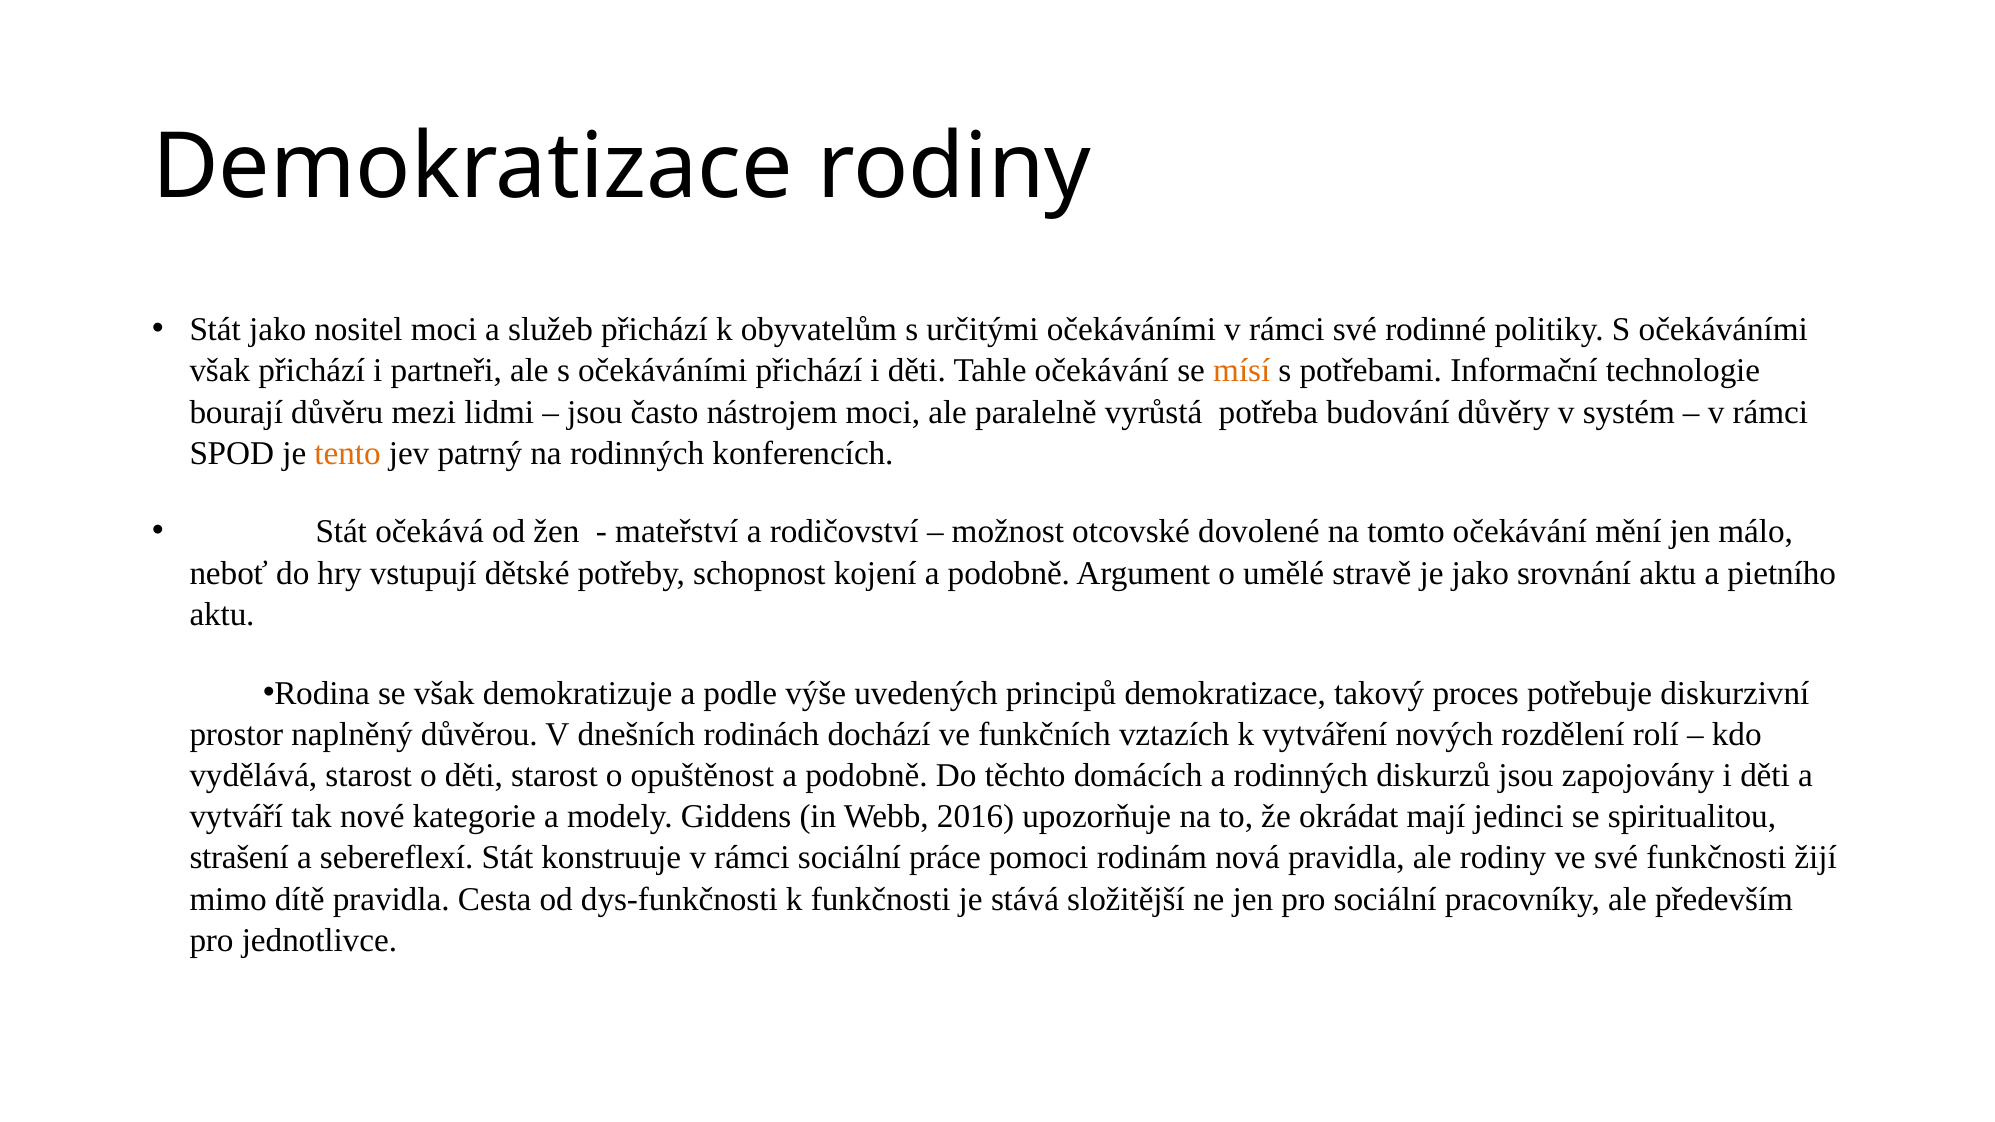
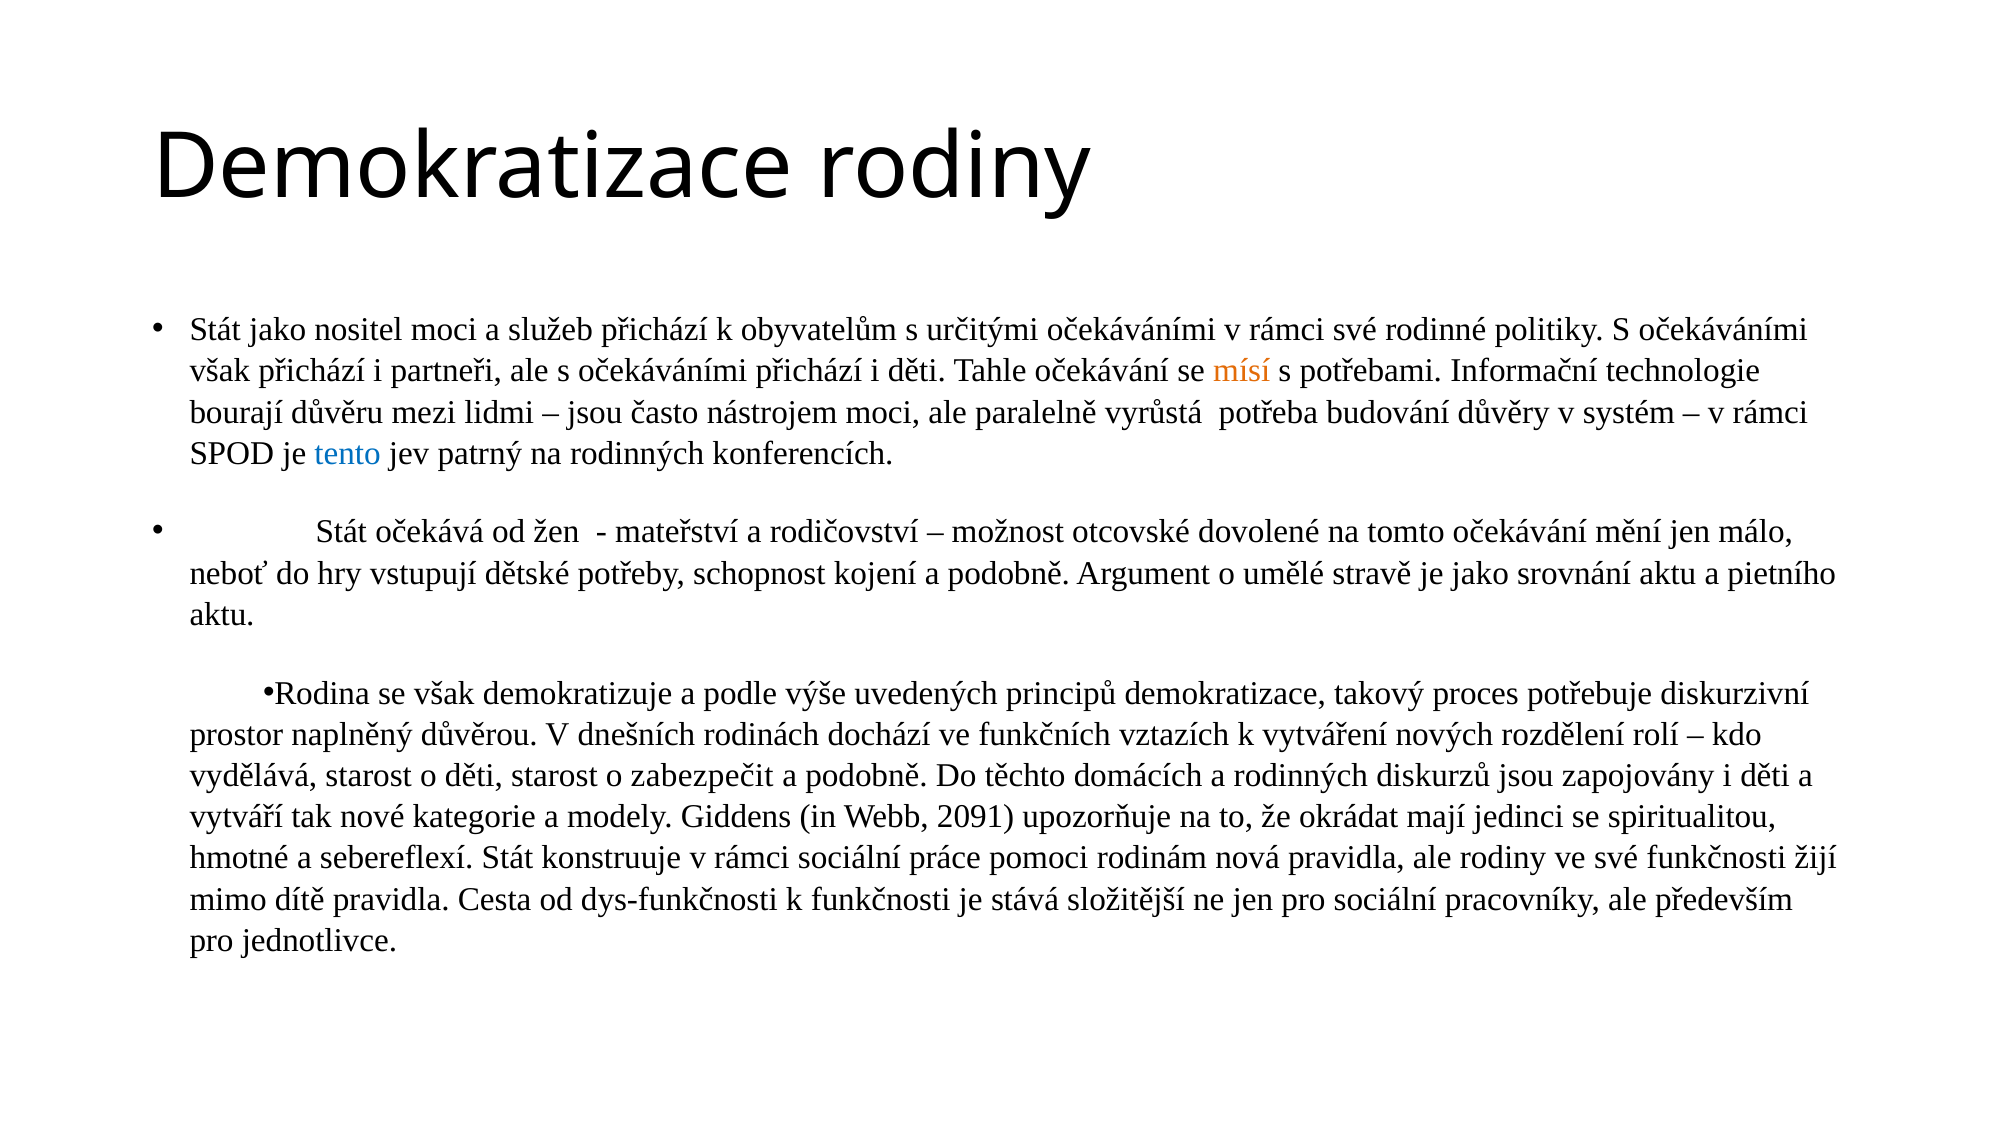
tento colour: orange -> blue (348, 454)
opuštěnost: opuštěnost -> zabezpečit (702, 776)
2016: 2016 -> 2091 (976, 817)
strašení: strašení -> hmotné (239, 858)
